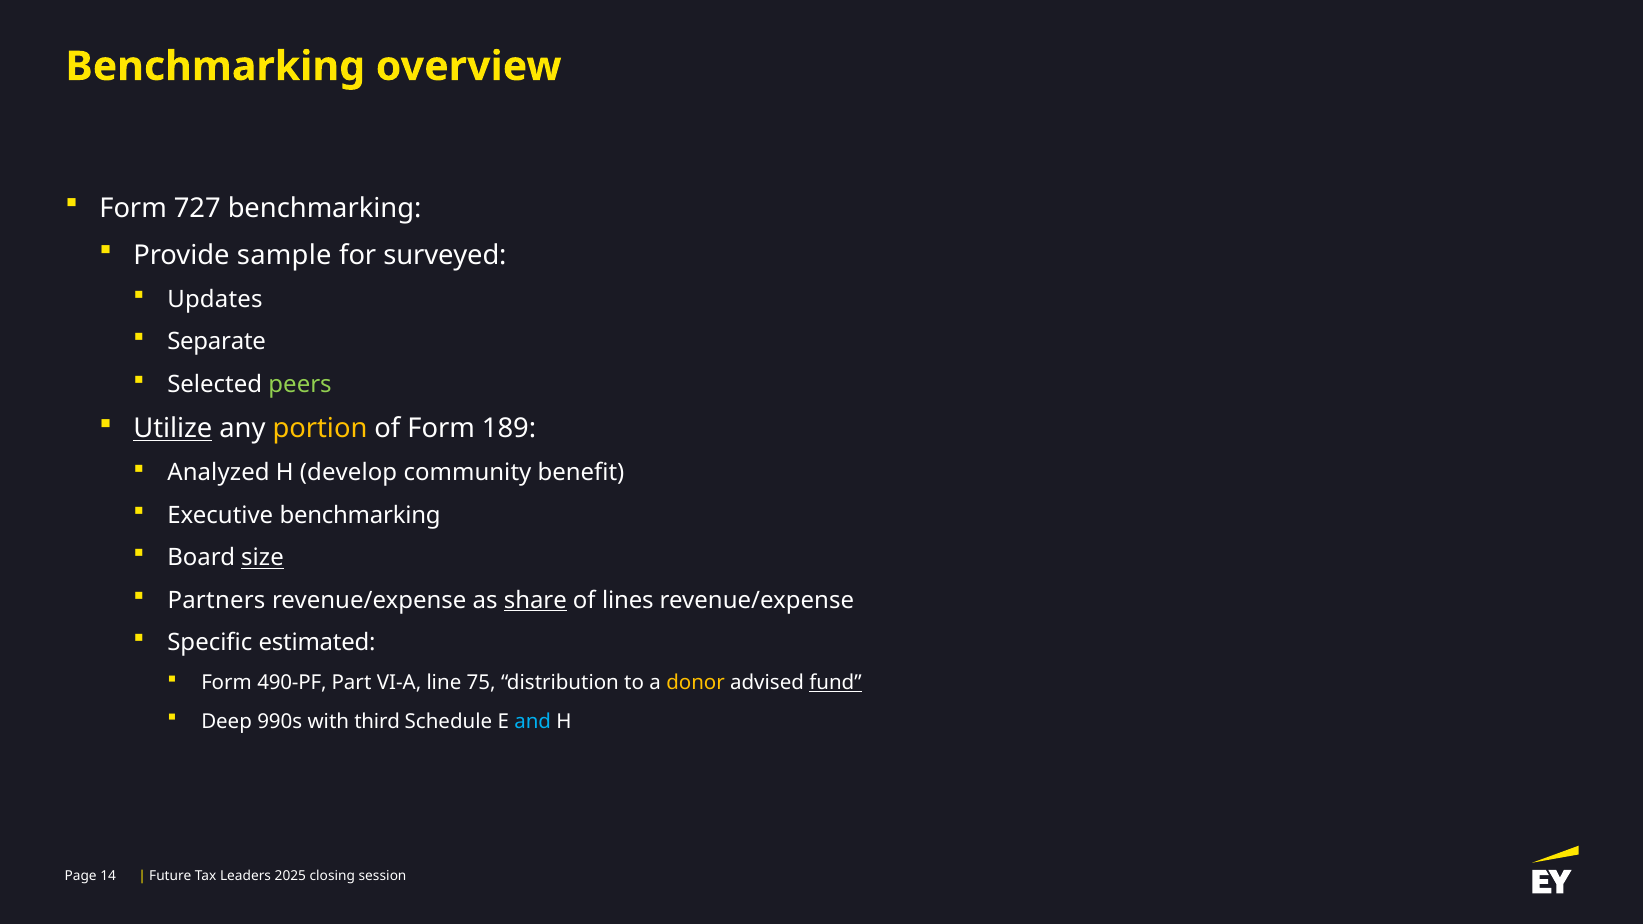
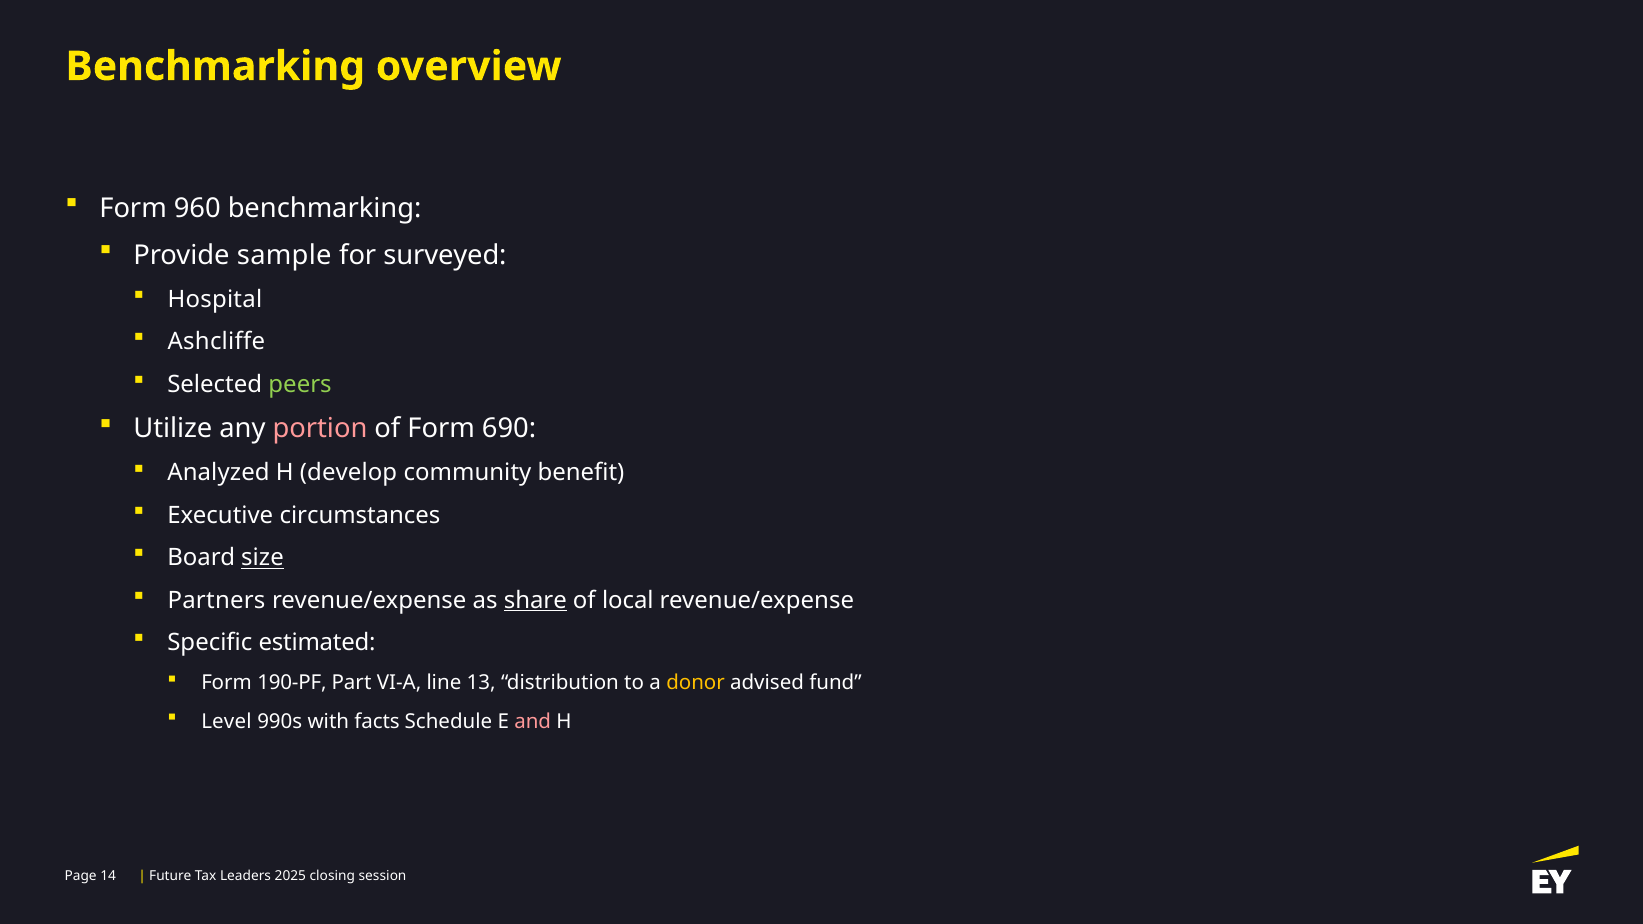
727: 727 -> 960 (197, 209)
Updates: Updates -> Hospital (215, 299)
Separate: Separate -> Ashcliffe (216, 342)
Utilize underline: present -> none (173, 429)
portion colour: yellow -> pink (320, 429)
189: 189 -> 690 (509, 429)
Executive benchmarking: benchmarking -> circumstances (360, 516)
lines: lines -> local (628, 600)
490-PF: 490-PF -> 190-PF (292, 683)
75: 75 -> 13 (481, 683)
fund underline: present -> none (836, 683)
Deep: Deep -> Level (226, 721)
third: third -> facts (377, 721)
and colour: light blue -> pink (533, 721)
